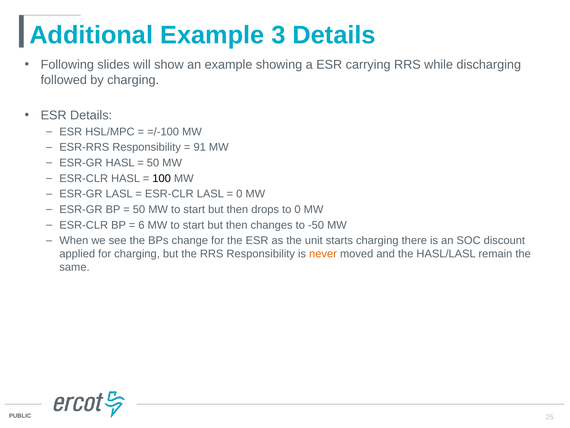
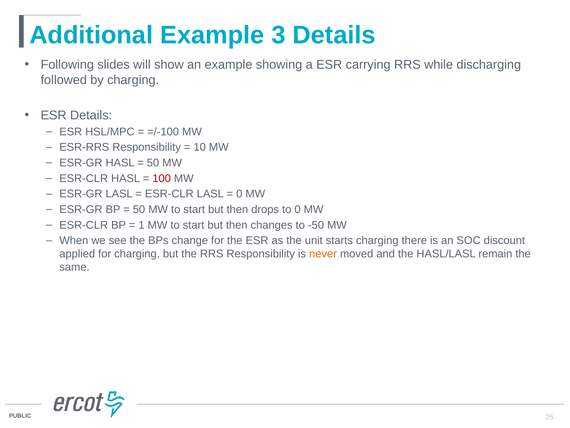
91: 91 -> 10 (200, 147)
100 colour: black -> red (162, 178)
6: 6 -> 1 (141, 225)
